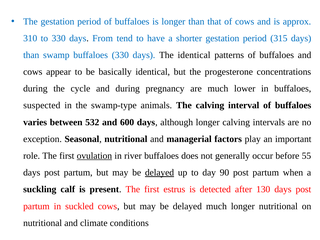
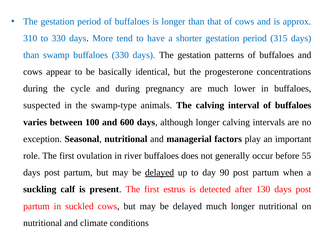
From: From -> More (103, 38)
days The identical: identical -> gestation (194, 55)
532: 532 -> 100 (92, 122)
ovulation underline: present -> none (94, 156)
